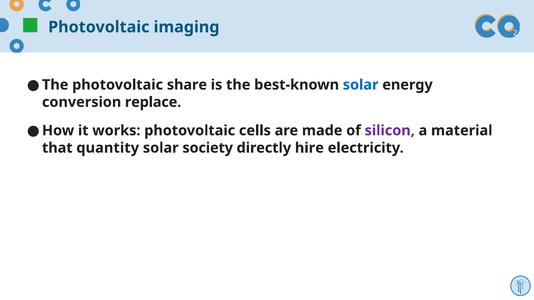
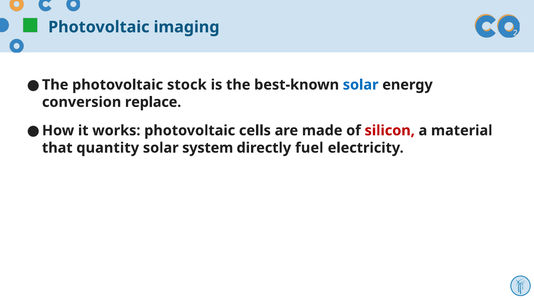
share: share -> stock (187, 85)
silicon colour: purple -> red (390, 131)
society: society -> system (208, 148)
hire: hire -> fuel (309, 148)
